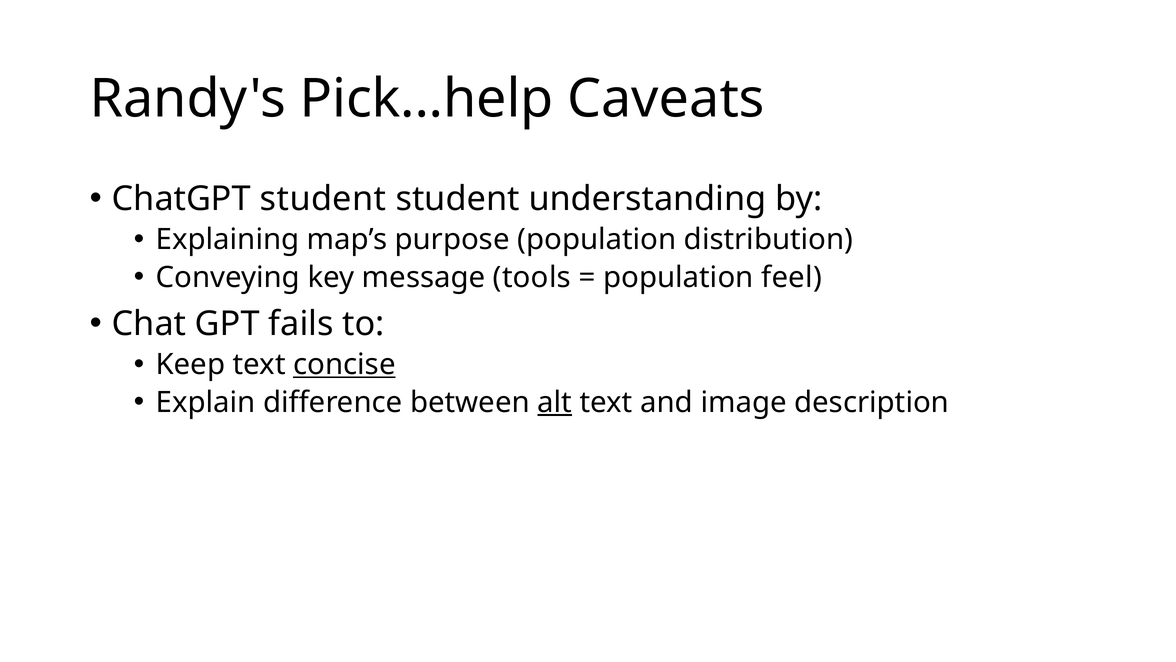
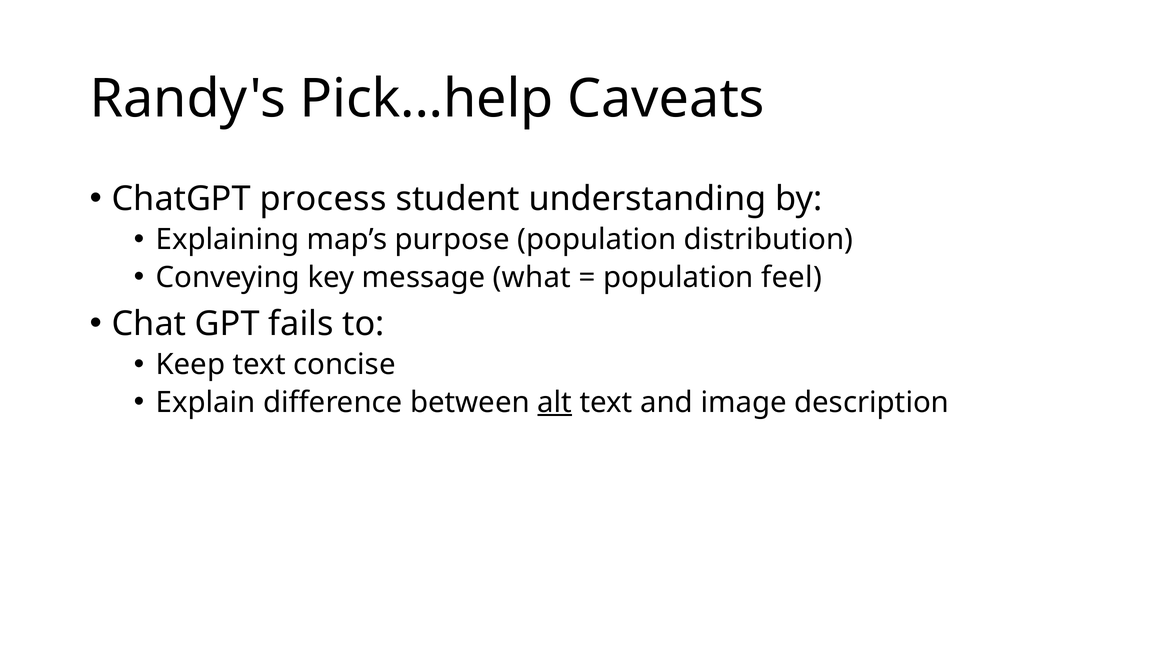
ChatGPT student: student -> process (323, 199)
tools: tools -> what (532, 277)
concise underline: present -> none (344, 364)
